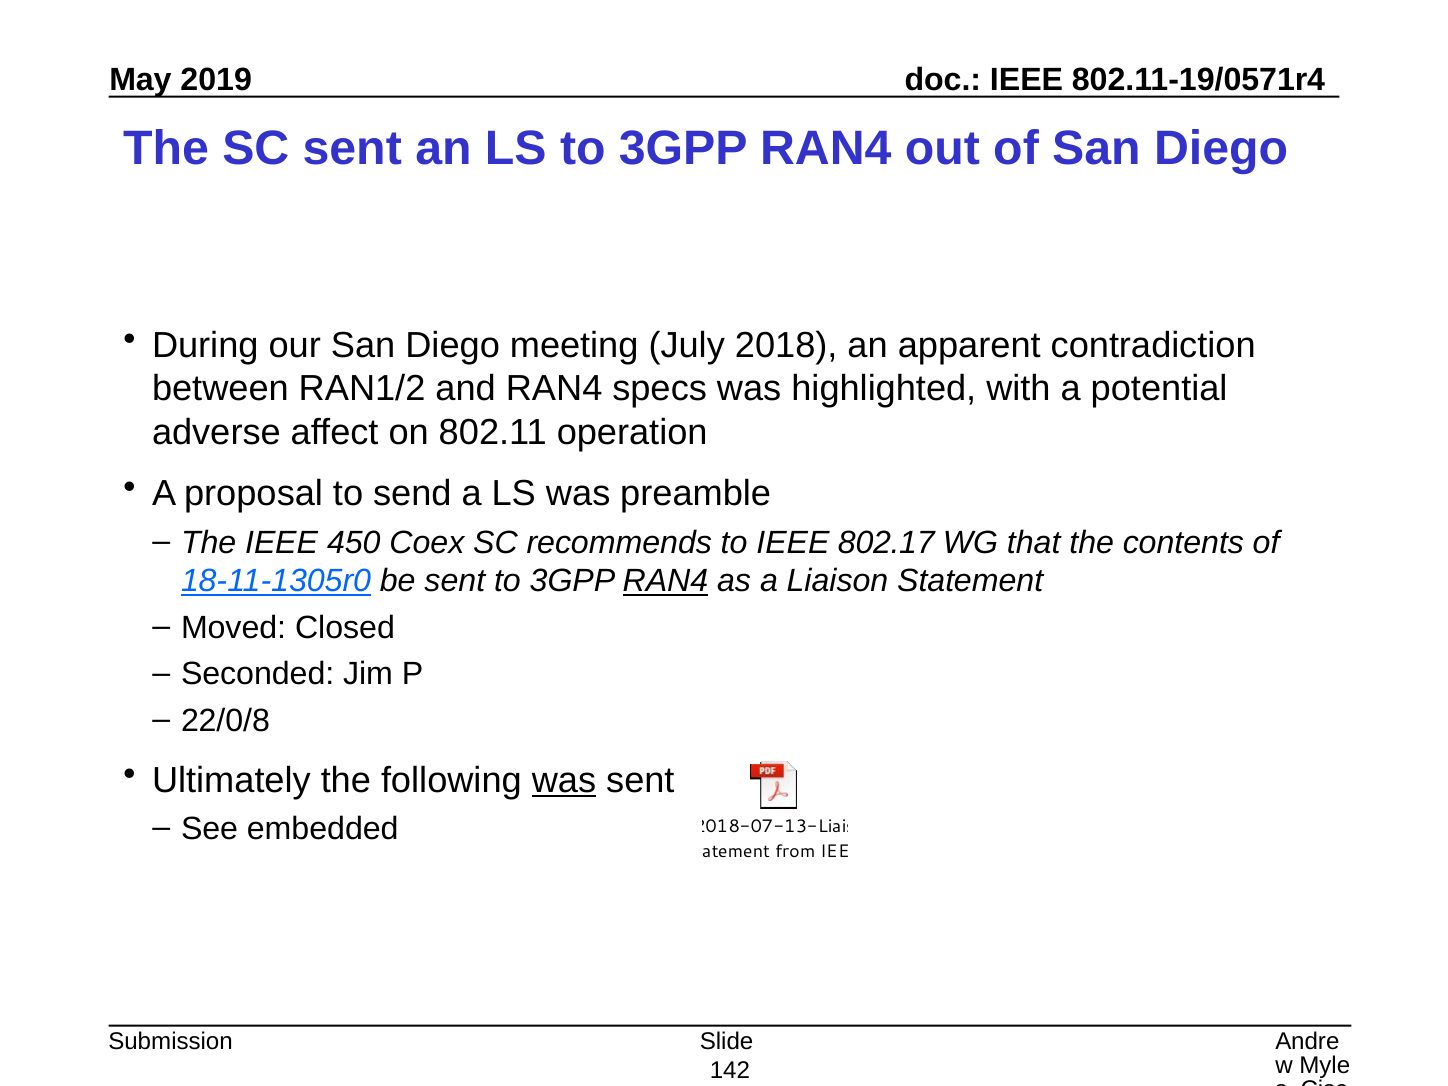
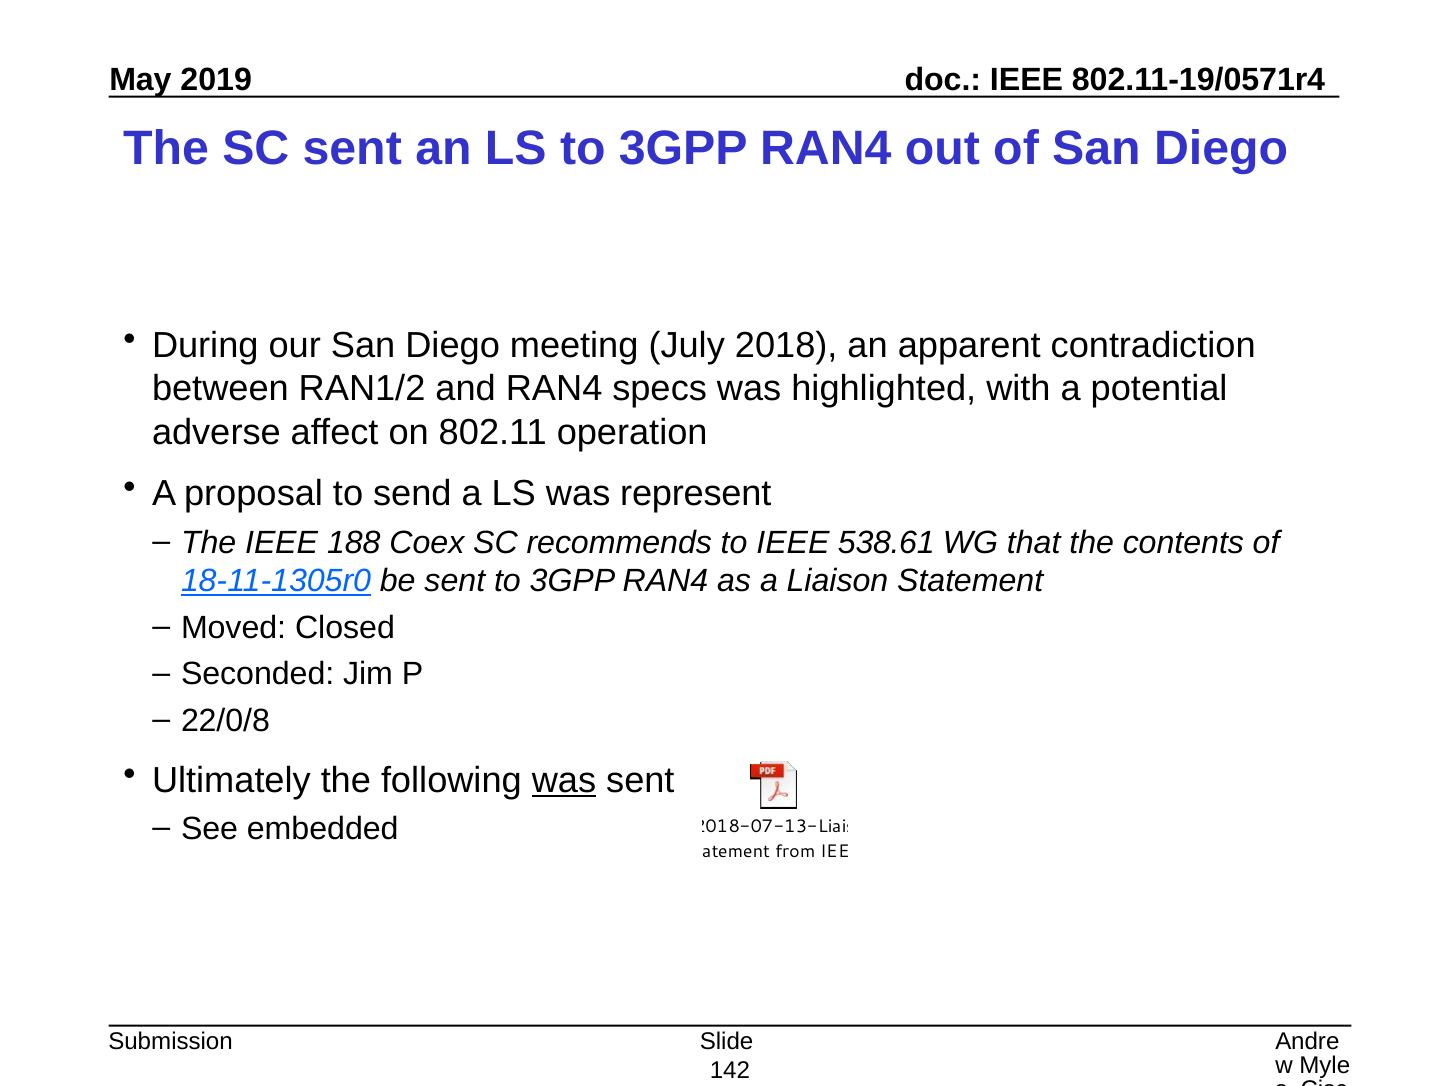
preamble: preamble -> represent (696, 494)
450: 450 -> 188 (354, 542)
802.17: 802.17 -> 538.61 (886, 542)
RAN4 underline: present -> none (665, 581)
